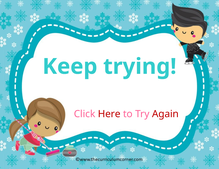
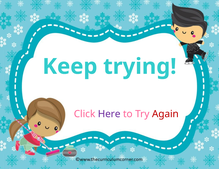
Here colour: red -> purple (109, 114)
